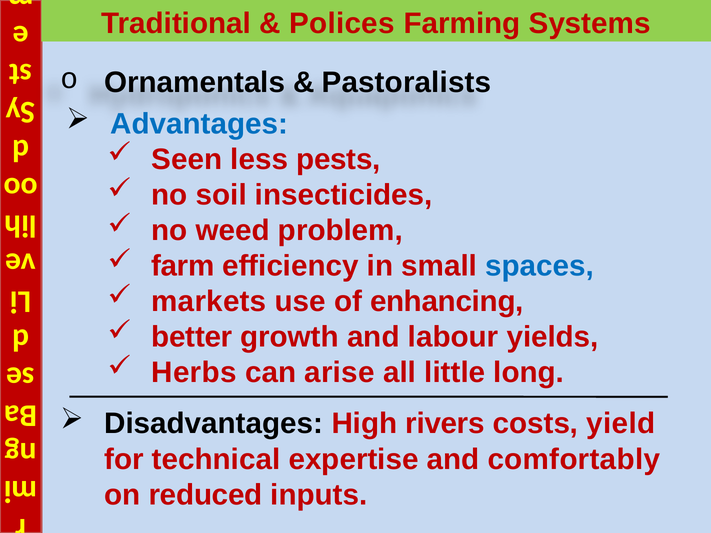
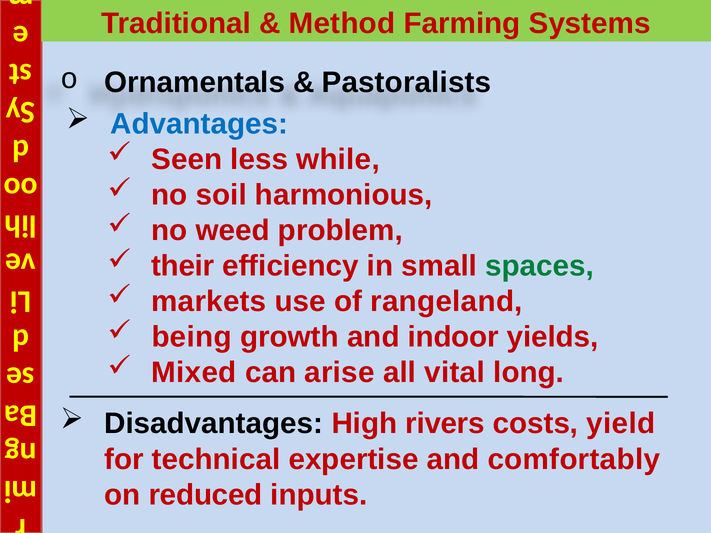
Polices: Polices -> Method (342, 23)
pests: pests -> while (338, 160)
insecticides: insecticides -> harmonious (344, 195)
farm: farm -> their (183, 266)
spaces colour: blue -> green (540, 266)
enhancing: enhancing -> rangeland (446, 302)
better: better -> being (192, 337)
labour: labour -> indoor (453, 337)
Herbs: Herbs -> Mixed (194, 373)
little: little -> vital (455, 373)
